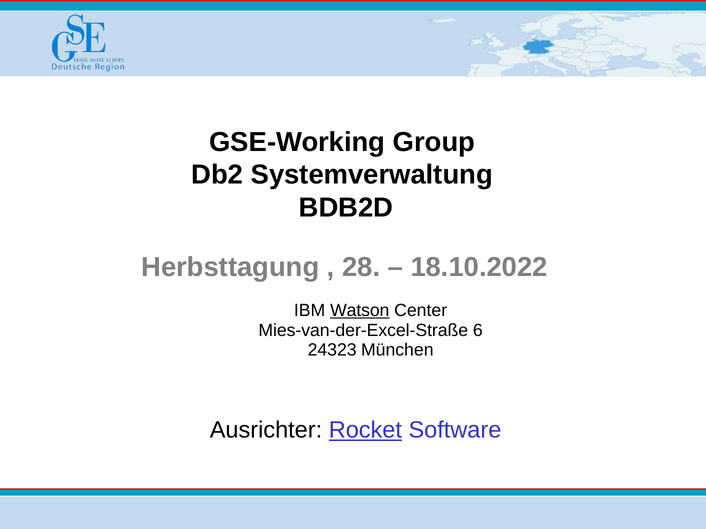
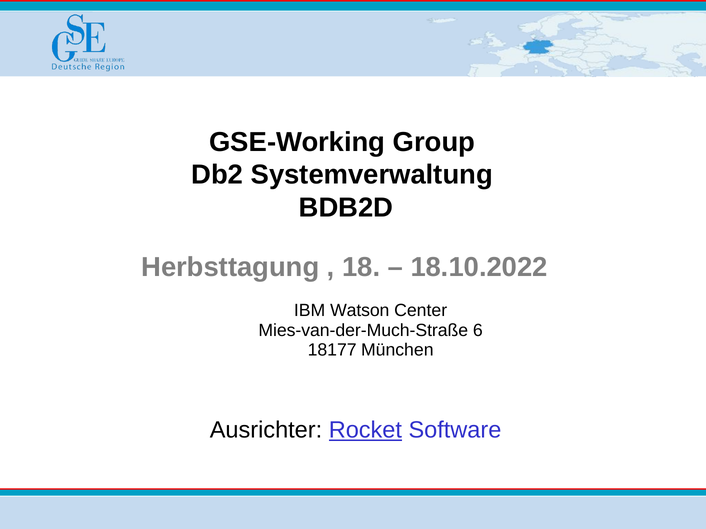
28: 28 -> 18 (361, 267)
Watson underline: present -> none (360, 311)
Mies-van-der-Excel-Straße: Mies-van-der-Excel-Straße -> Mies-van-der-Much-Straße (363, 331)
24323: 24323 -> 18177 (332, 350)
